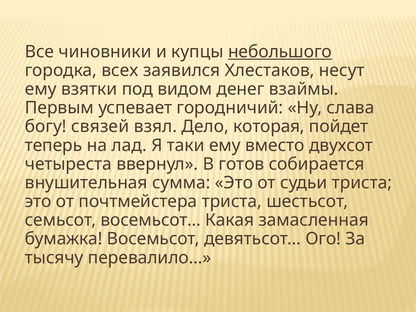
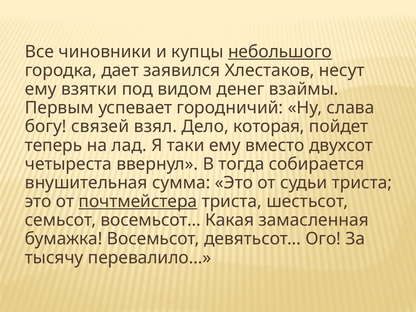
всех: всех -> дает (120, 70)
готов: готов -> тогда (241, 164)
почтмейстера underline: none -> present (138, 201)
